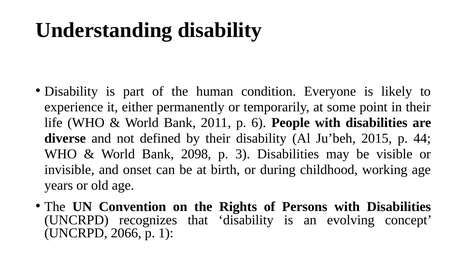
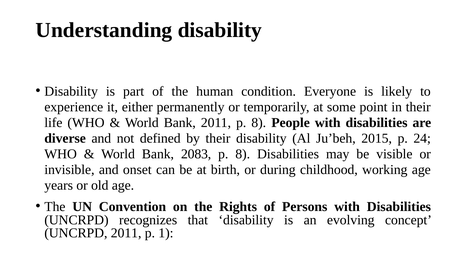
2011 p 6: 6 -> 8 (259, 123)
44: 44 -> 24 (422, 139)
2098: 2098 -> 2083 (196, 154)
3: 3 -> 8 (243, 154)
UNCRPD 2066: 2066 -> 2011 (126, 234)
